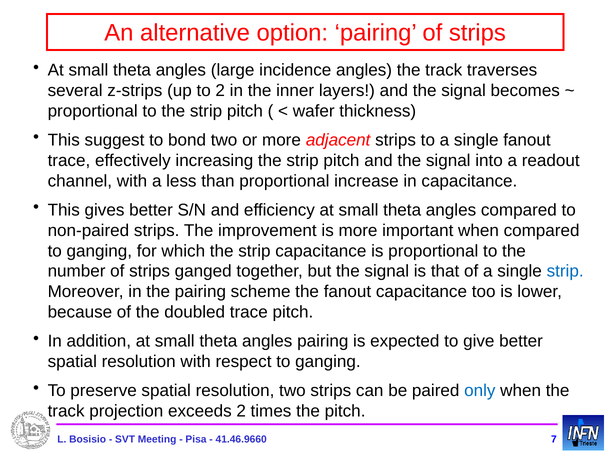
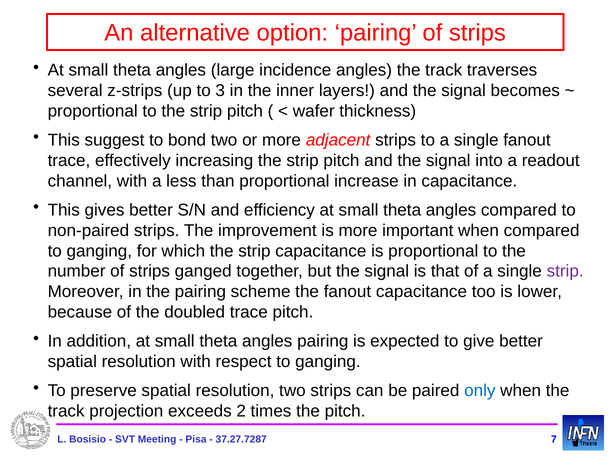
to 2: 2 -> 3 (220, 91)
strip colour: blue -> purple (565, 272)
41.46.9660: 41.46.9660 -> 37.27.7287 (241, 440)
